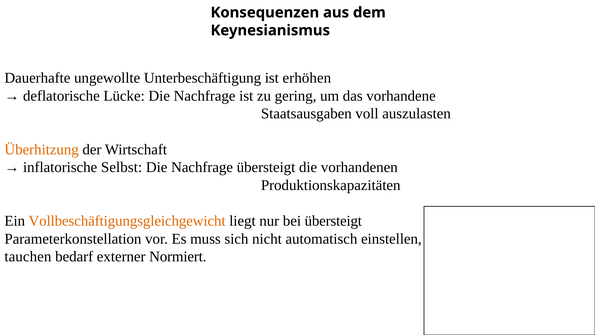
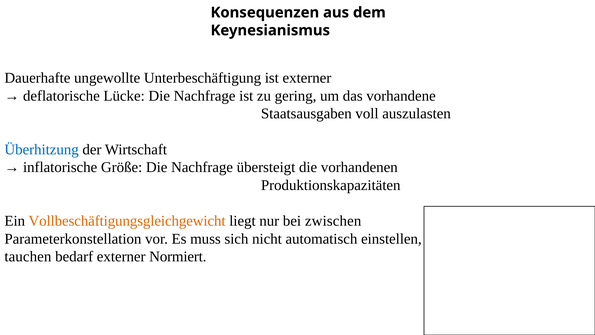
ist erhöhen: erhöhen -> externer (307, 78)
Überhitzung colour: orange -> blue (42, 149)
Selbst: Selbst -> Größe (122, 167)
bei übersteigt: übersteigt -> zwischen (333, 221)
